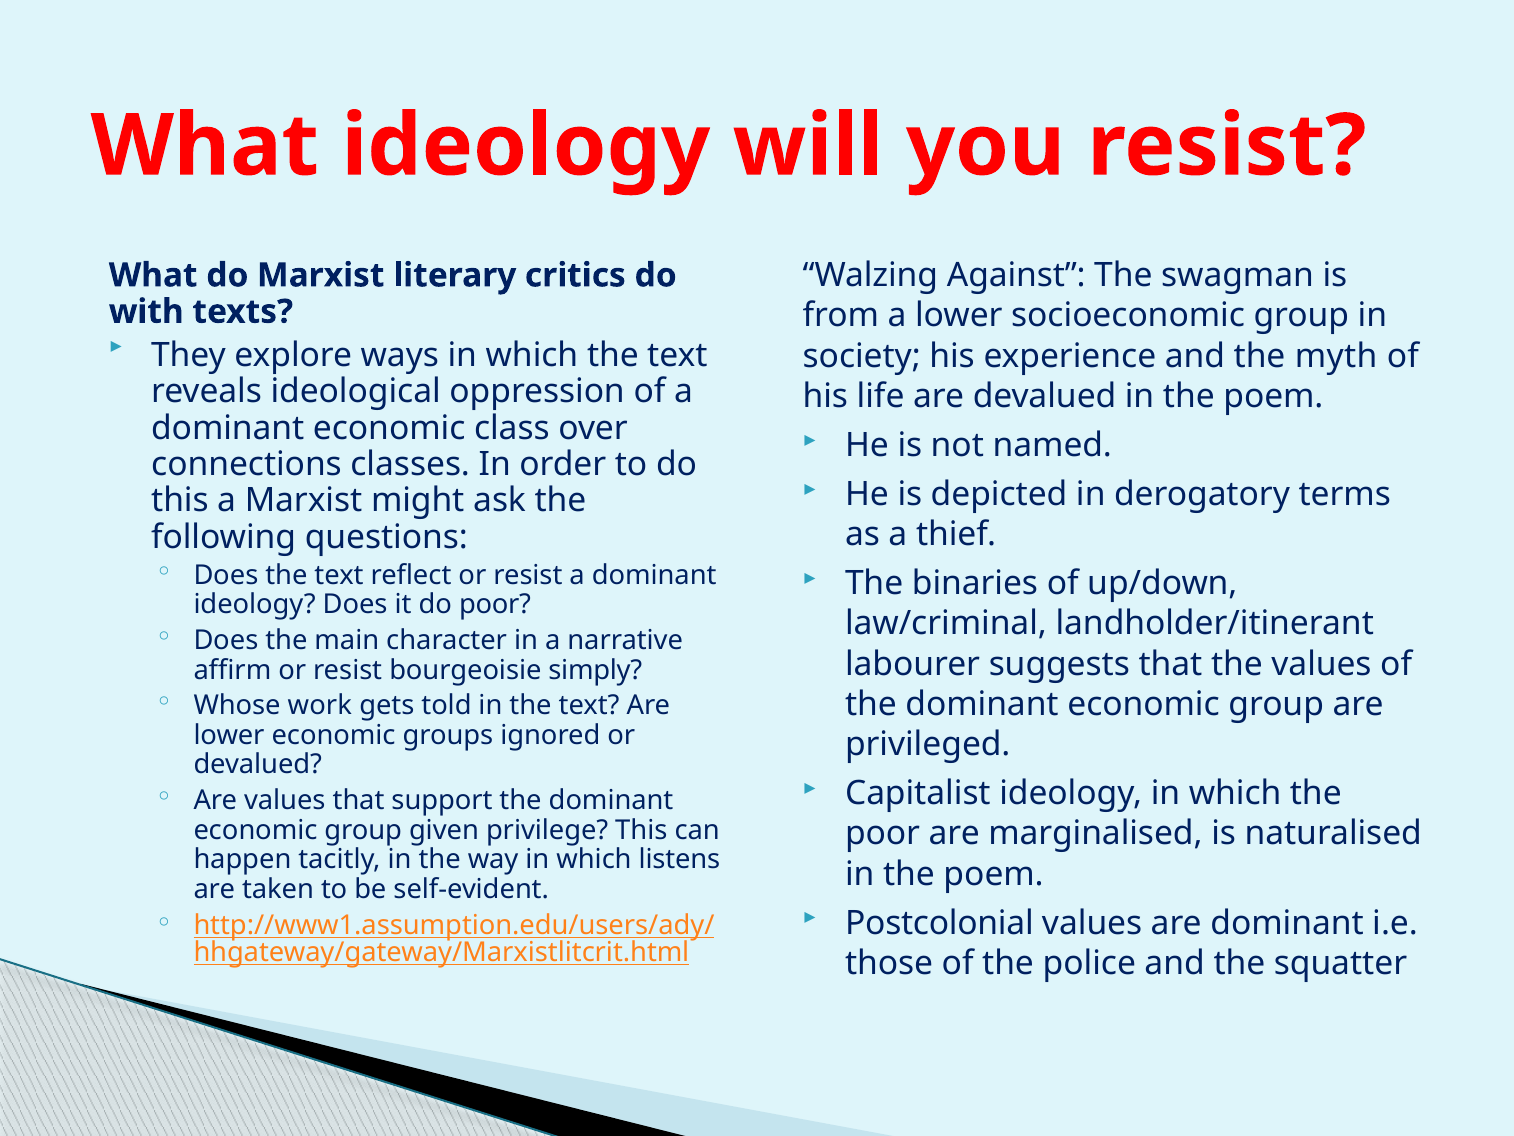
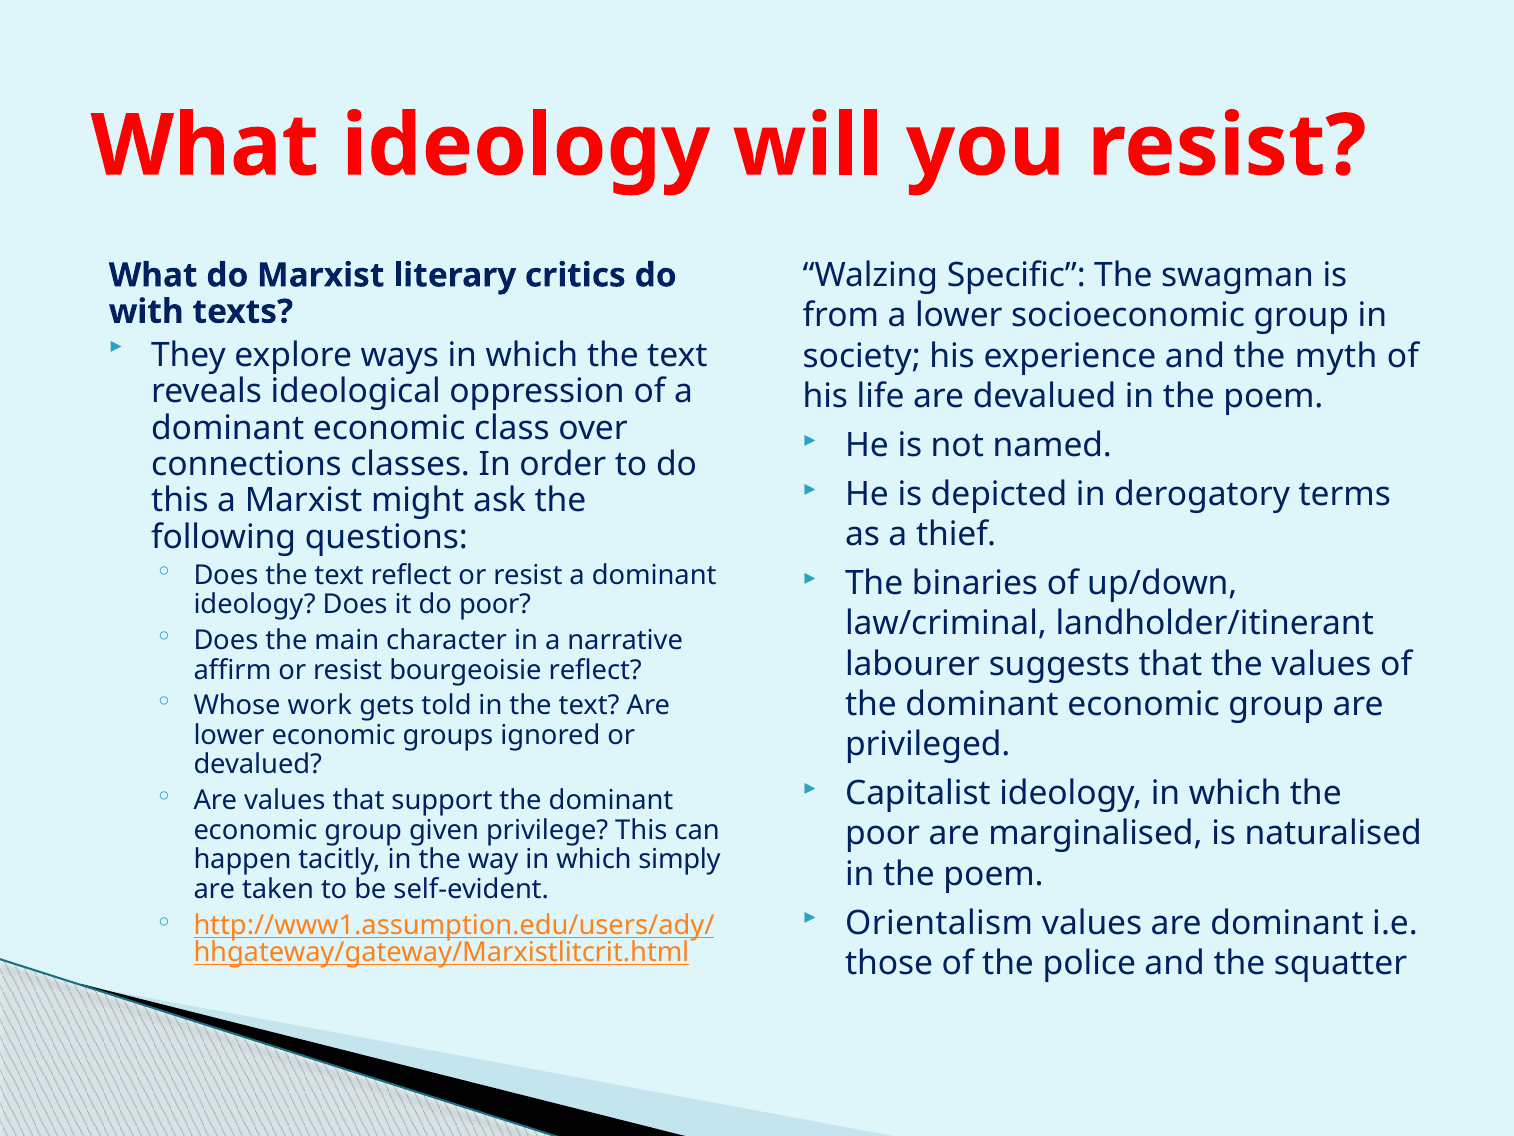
Against: Against -> Specific (1016, 275)
bourgeoisie simply: simply -> reflect (595, 670)
listens: listens -> simply (680, 859)
Postcolonial: Postcolonial -> Orientalism (939, 923)
